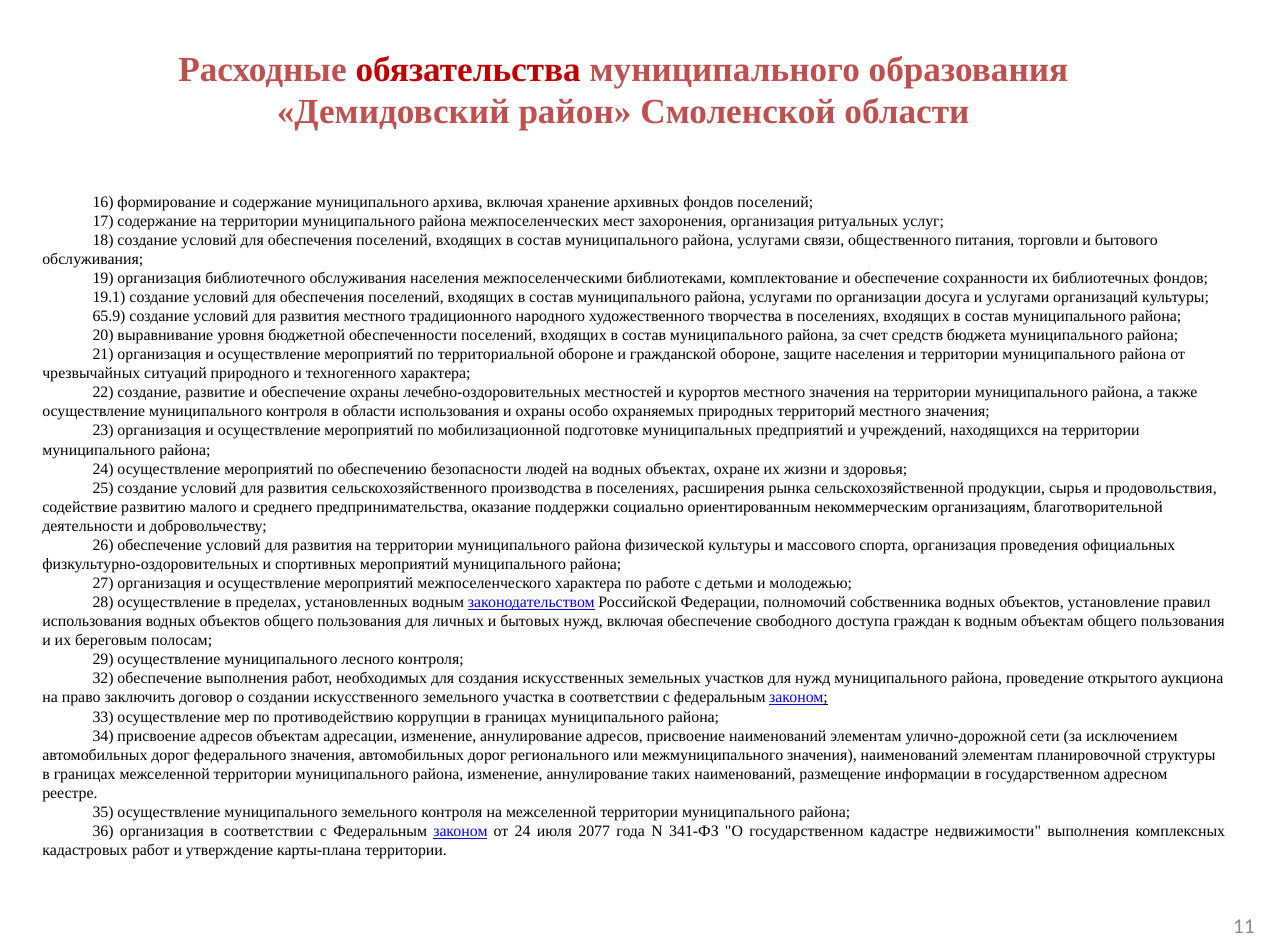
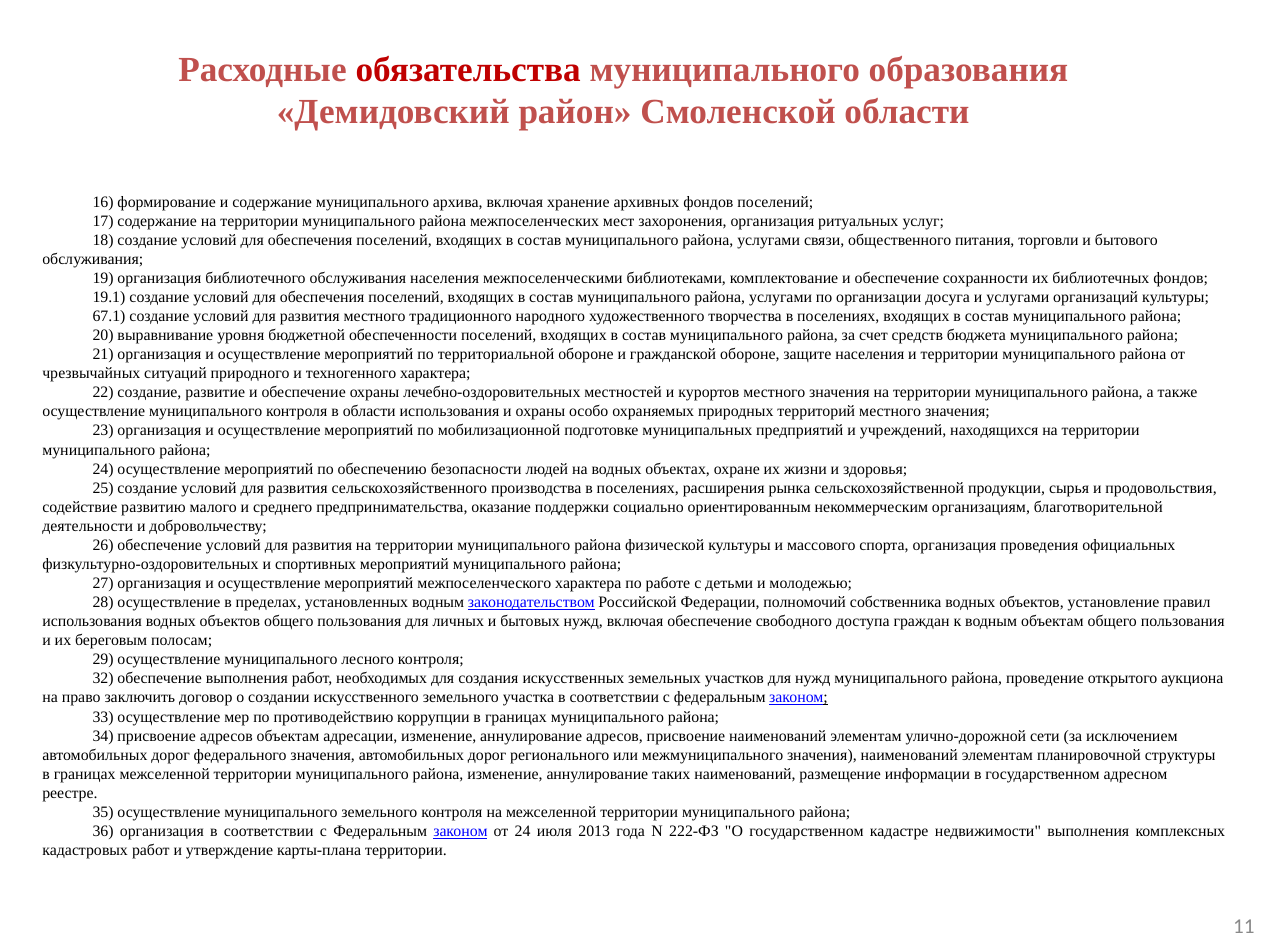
65.9: 65.9 -> 67.1 (109, 316)
2077: 2077 -> 2013 (594, 831)
341-ФЗ: 341-ФЗ -> 222-ФЗ (694, 831)
